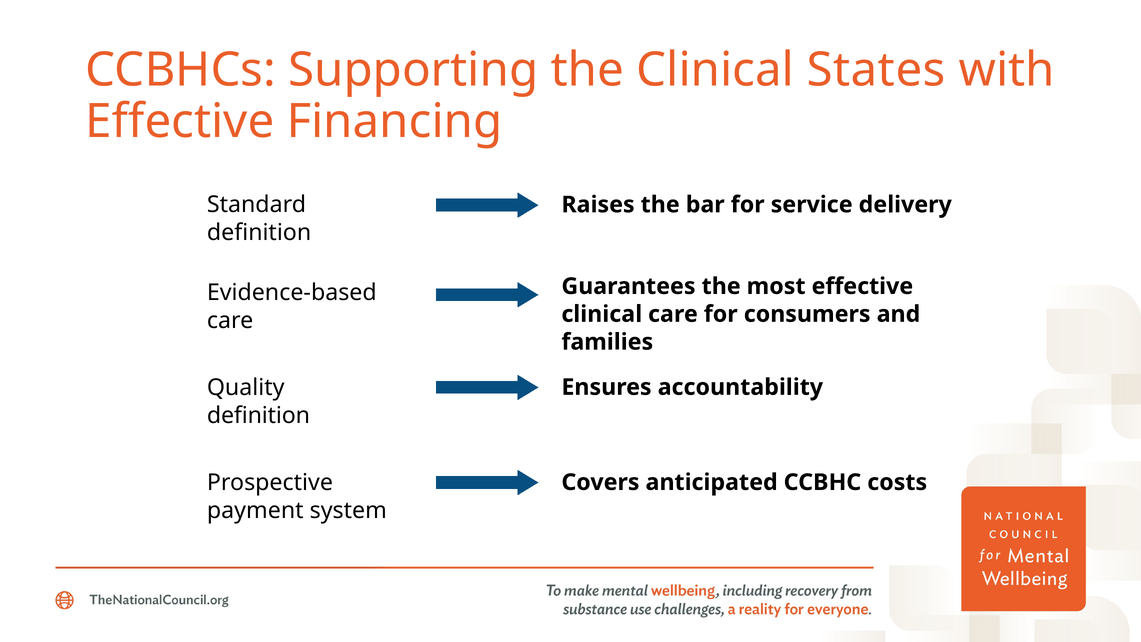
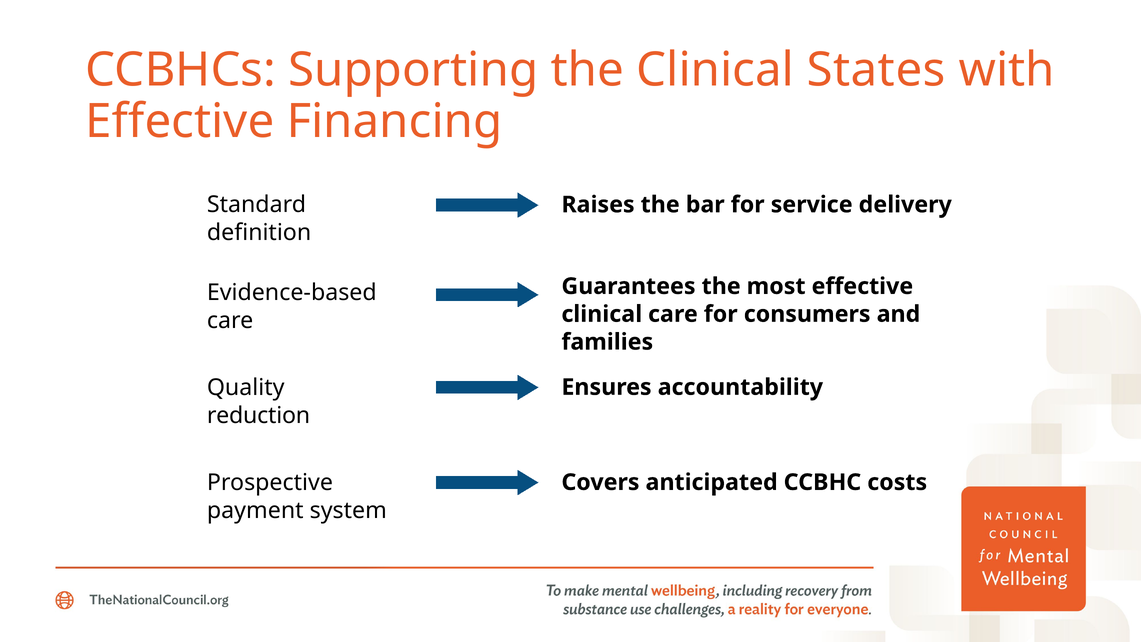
definition: definition -> reduction (259, 415)
